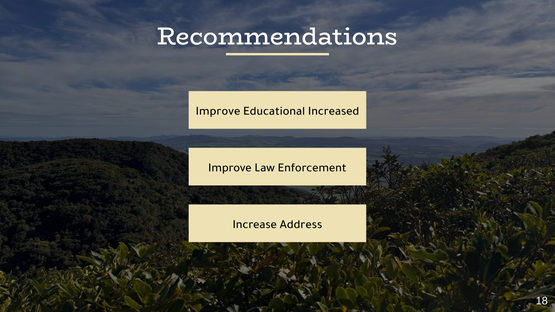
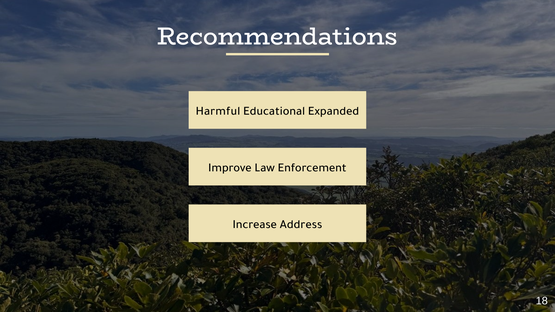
Improve: Improve -> Harmful (218, 111)
Increased: Increased -> Expanded (334, 111)
